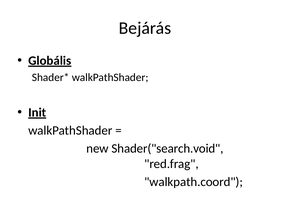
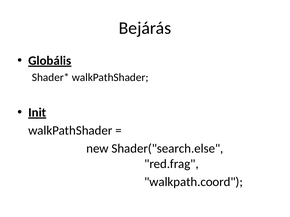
Shader("search.void: Shader("search.void -> Shader("search.else (167, 149)
